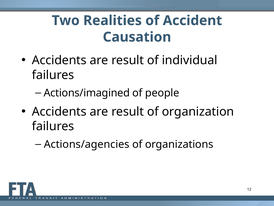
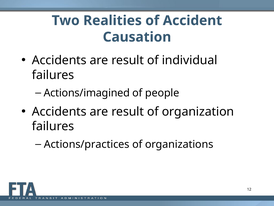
Actions/agencies: Actions/agencies -> Actions/practices (87, 144)
